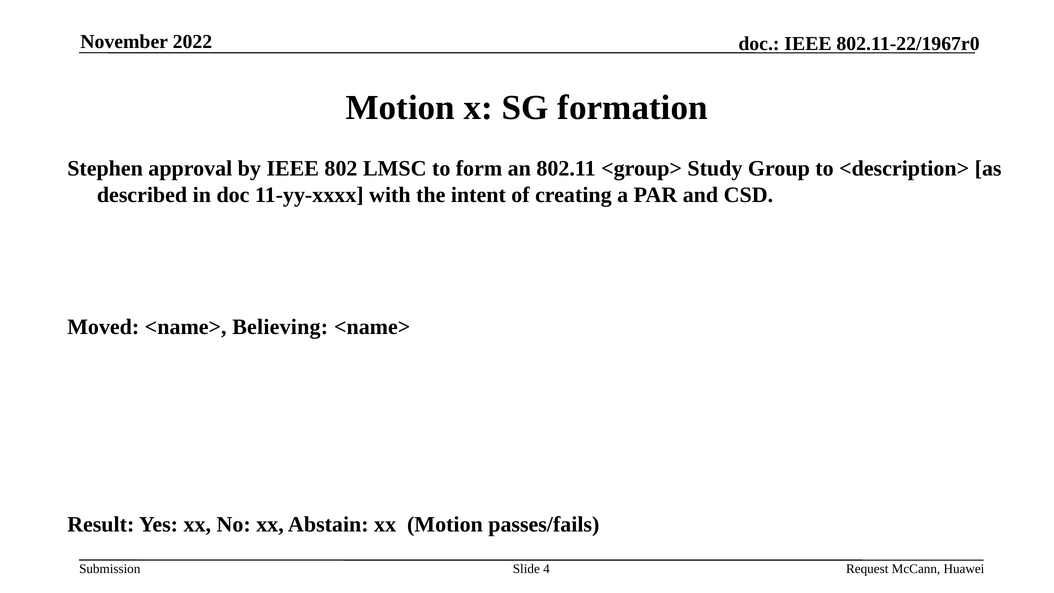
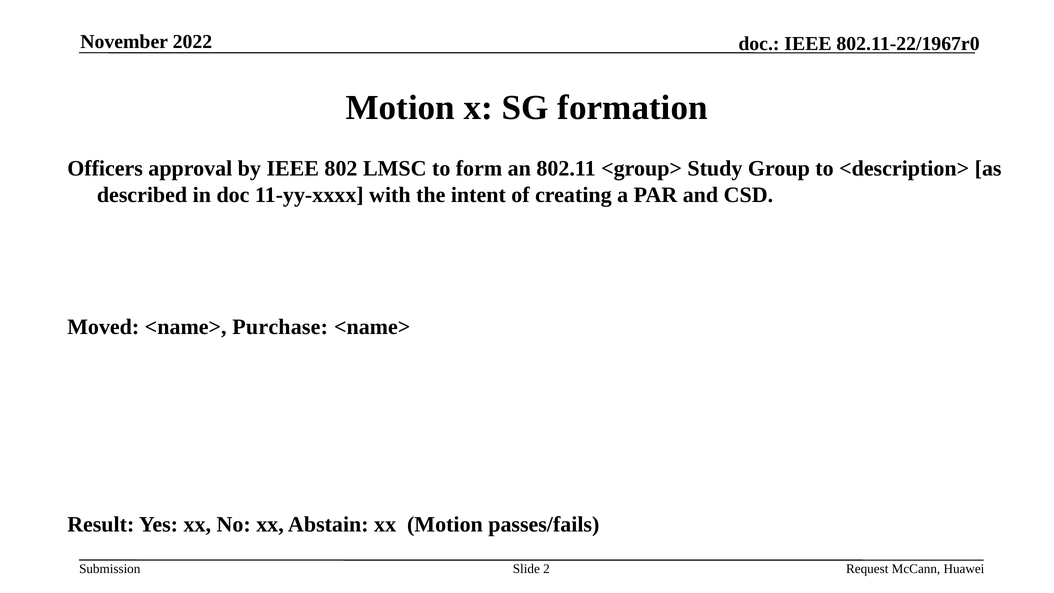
Stephen: Stephen -> Officers (105, 169)
Believing: Believing -> Purchase (280, 327)
4: 4 -> 2 (546, 569)
